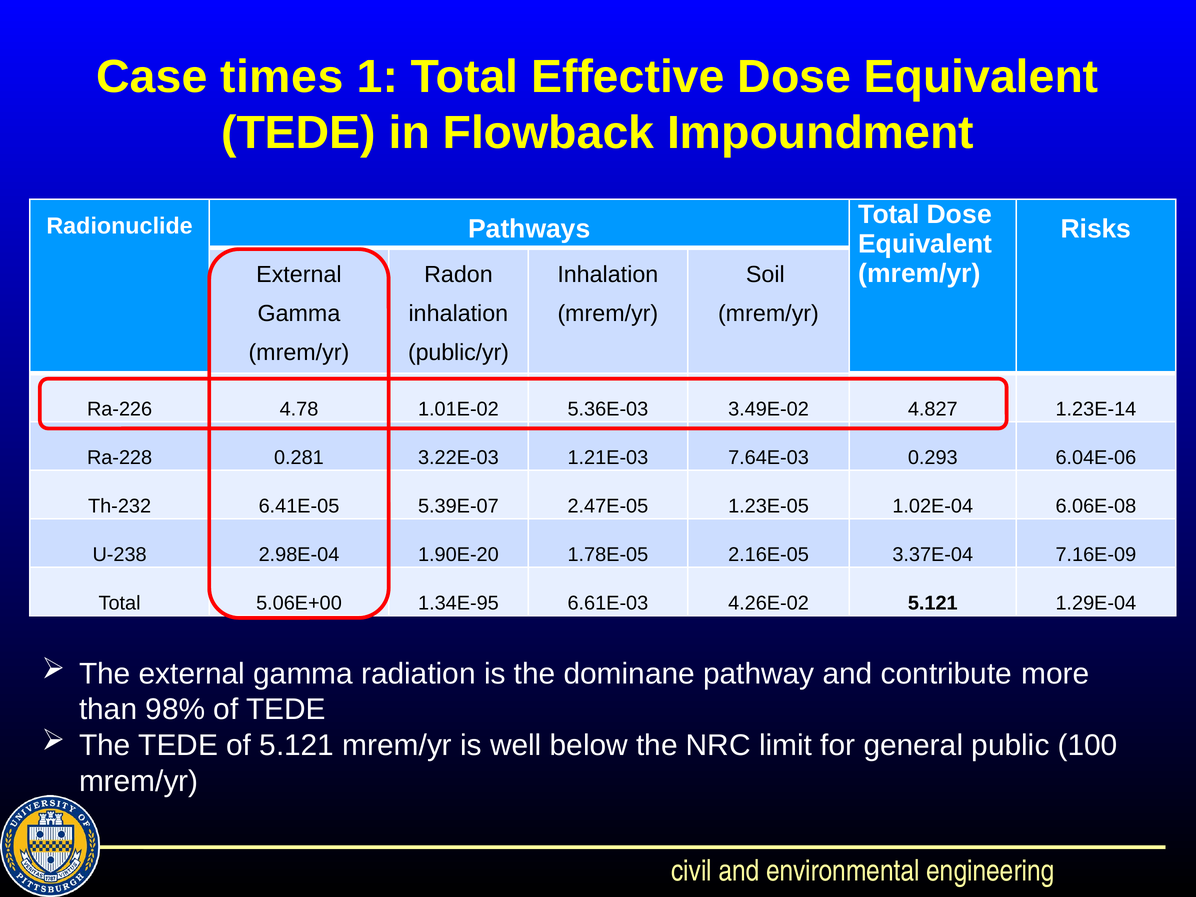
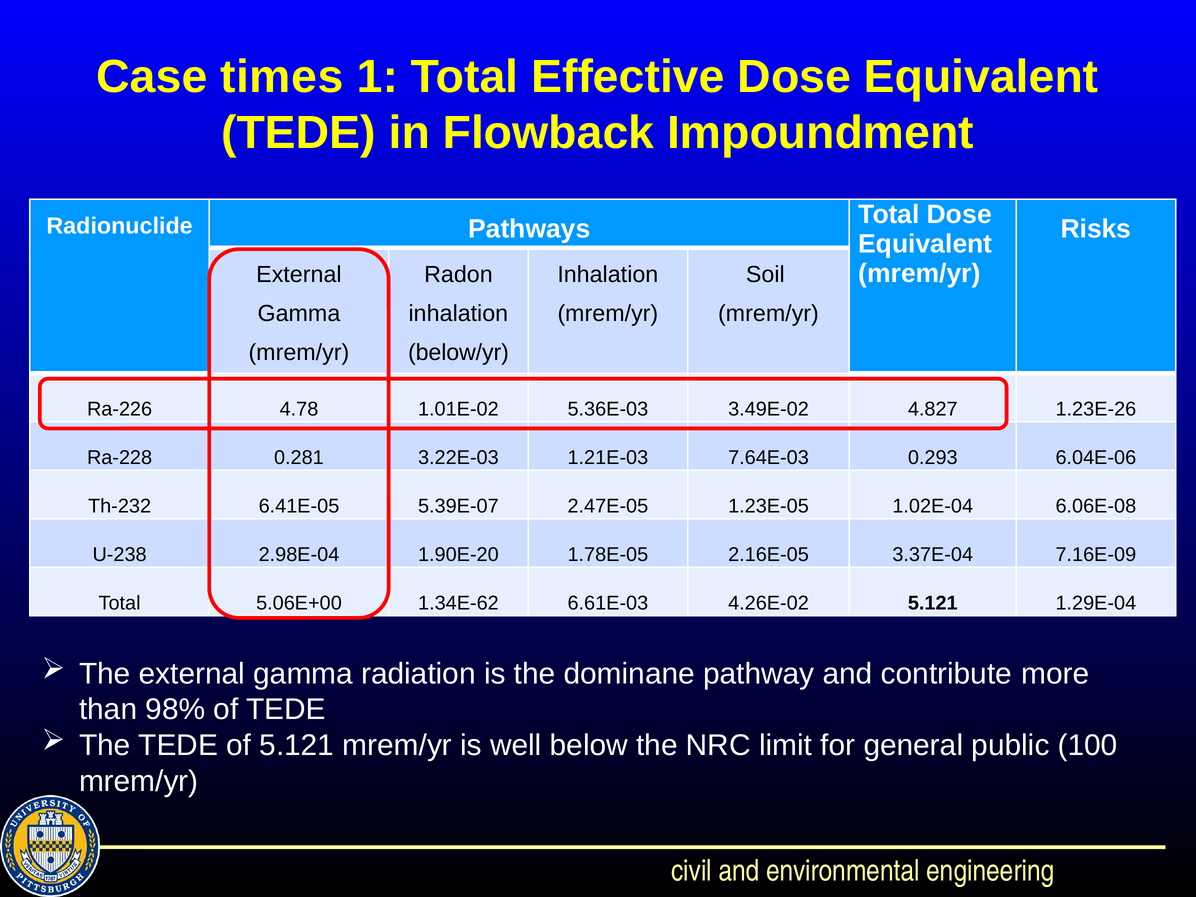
public/yr: public/yr -> below/yr (458, 353)
1.23E-14: 1.23E-14 -> 1.23E-26 (1096, 409)
1.34E-95: 1.34E-95 -> 1.34E-62 (458, 603)
